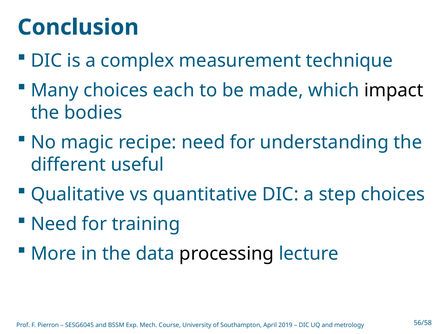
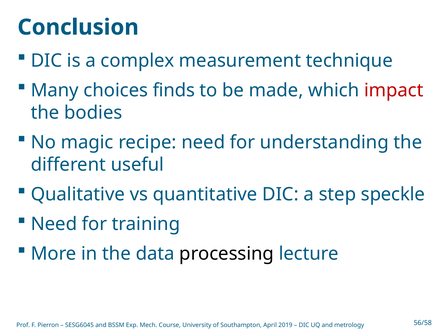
each: each -> finds (174, 90)
impact colour: black -> red (394, 90)
step choices: choices -> speckle (393, 194)
